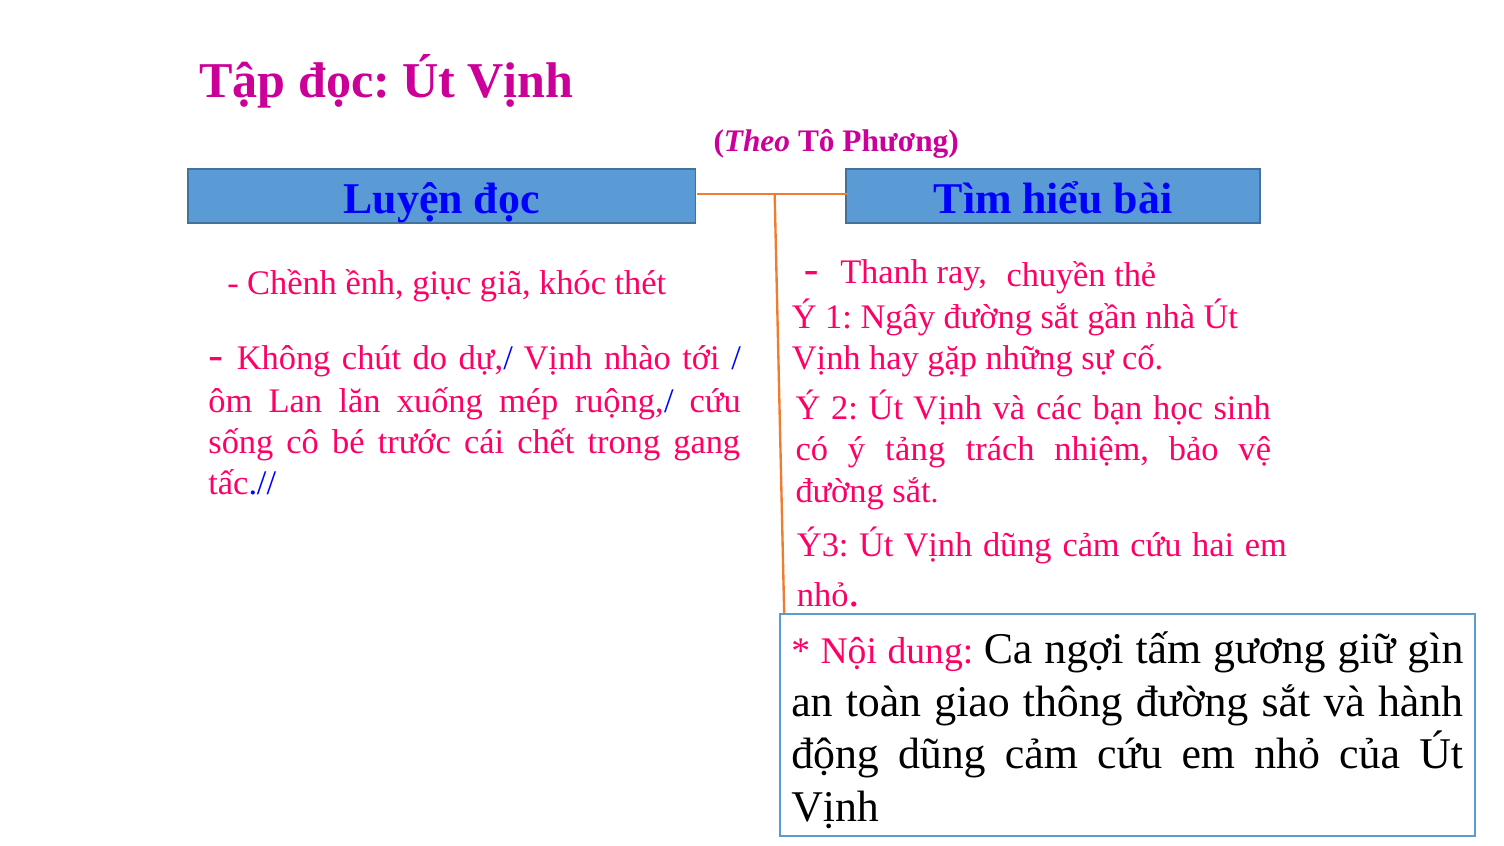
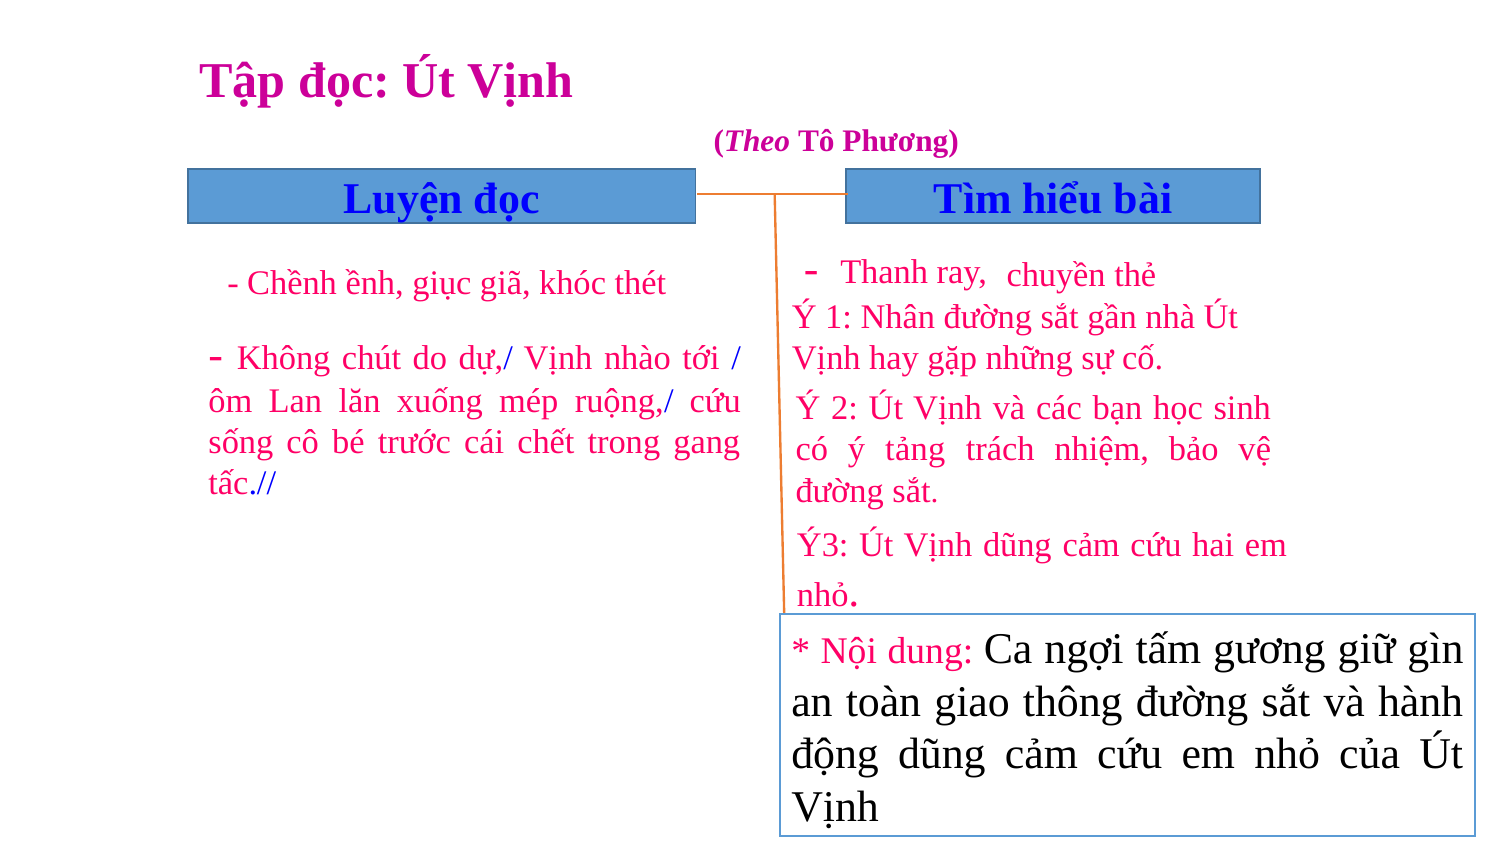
Ngây: Ngây -> Nhân (898, 317)
